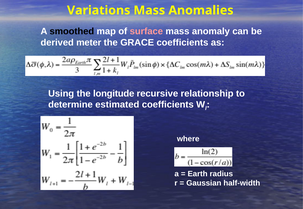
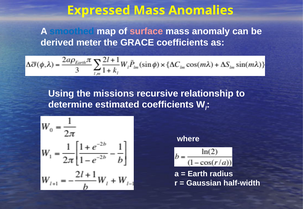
Variations: Variations -> Expressed (99, 10)
smoothed colour: black -> blue (72, 31)
longitude: longitude -> missions (114, 94)
